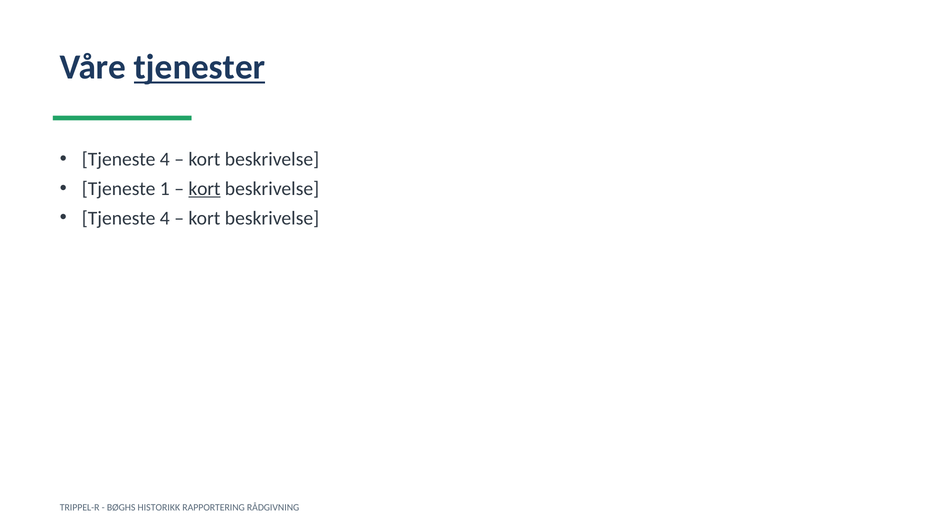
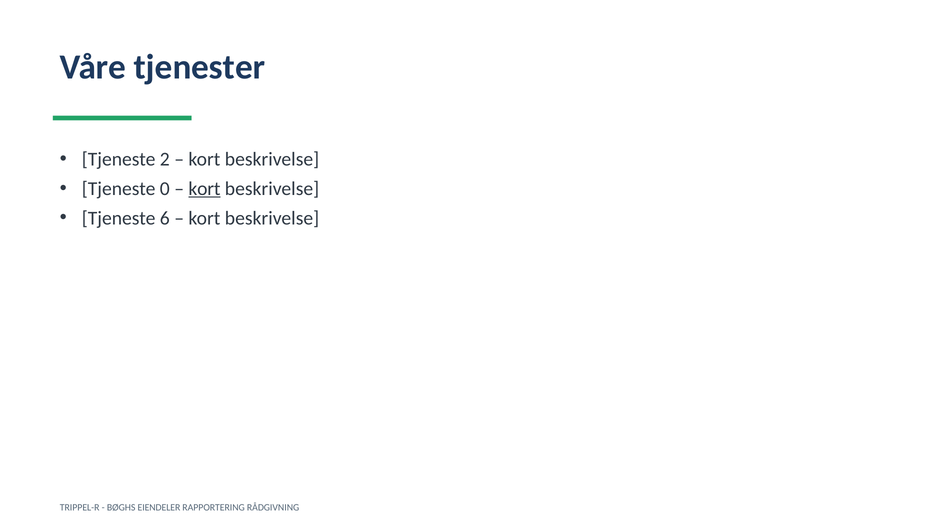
tjenester underline: present -> none (200, 67)
4: 4 -> 2 (165, 159)
1: 1 -> 0 (165, 189)
4: 4 -> 6 (165, 218)
HISTORIKK: HISTORIKK -> EIENDELER (159, 507)
